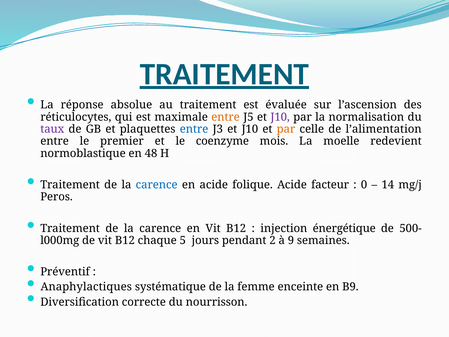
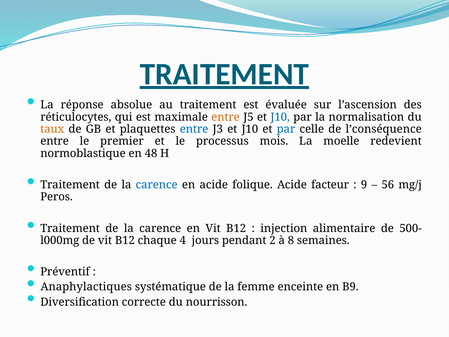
J10 colour: purple -> blue (280, 117)
taux colour: purple -> orange (52, 129)
par colour: orange -> blue (286, 129)
l’alimentation: l’alimentation -> l’conséquence (384, 129)
coenzyme: coenzyme -> processus (222, 141)
0: 0 -> 9 (364, 185)
14: 14 -> 56 (388, 185)
énergétique: énergétique -> alimentaire (344, 228)
5: 5 -> 4 (183, 240)
9: 9 -> 8 (291, 240)
